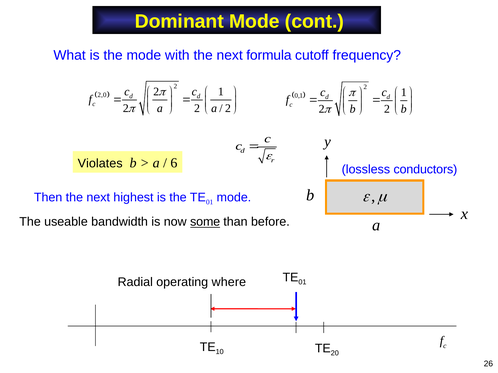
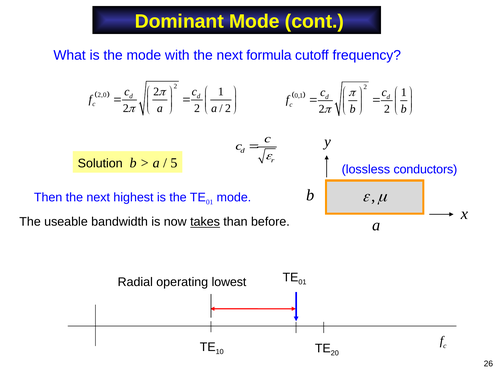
Violates: Violates -> Solution (100, 164)
6: 6 -> 5 (174, 163)
some: some -> takes (205, 222)
where: where -> lowest (229, 283)
